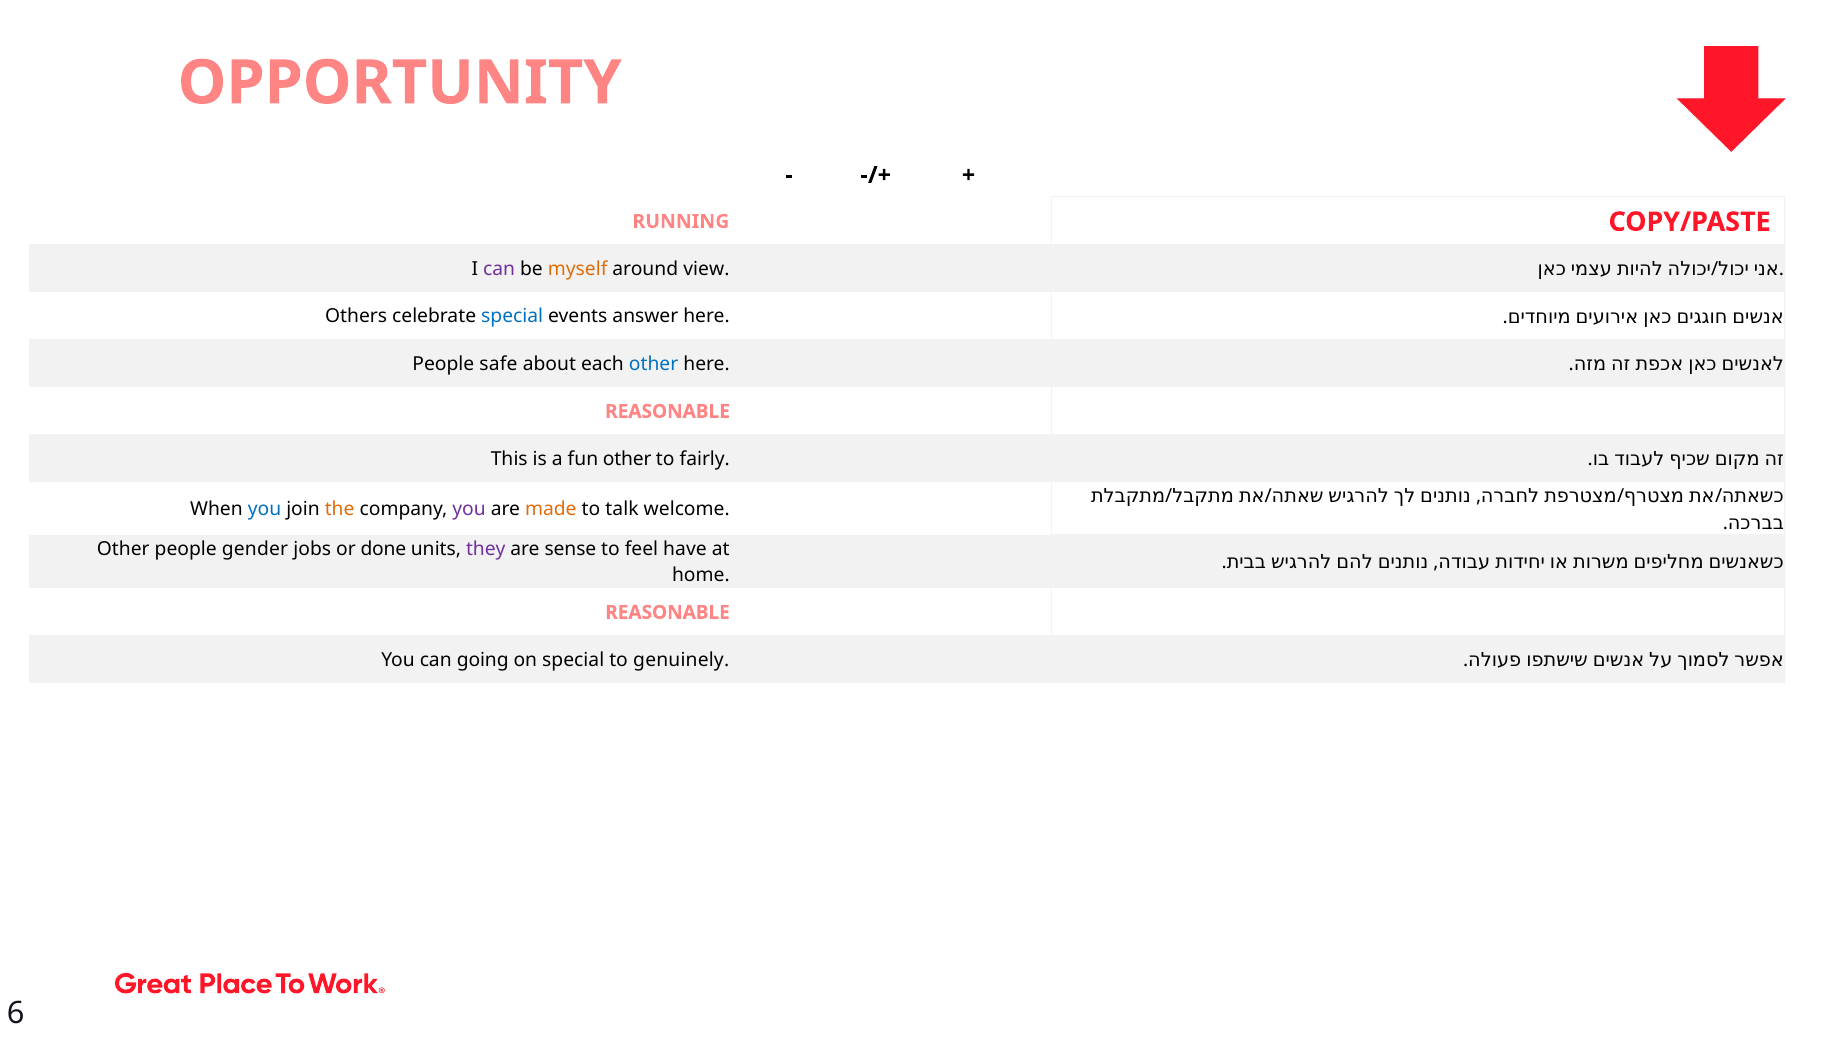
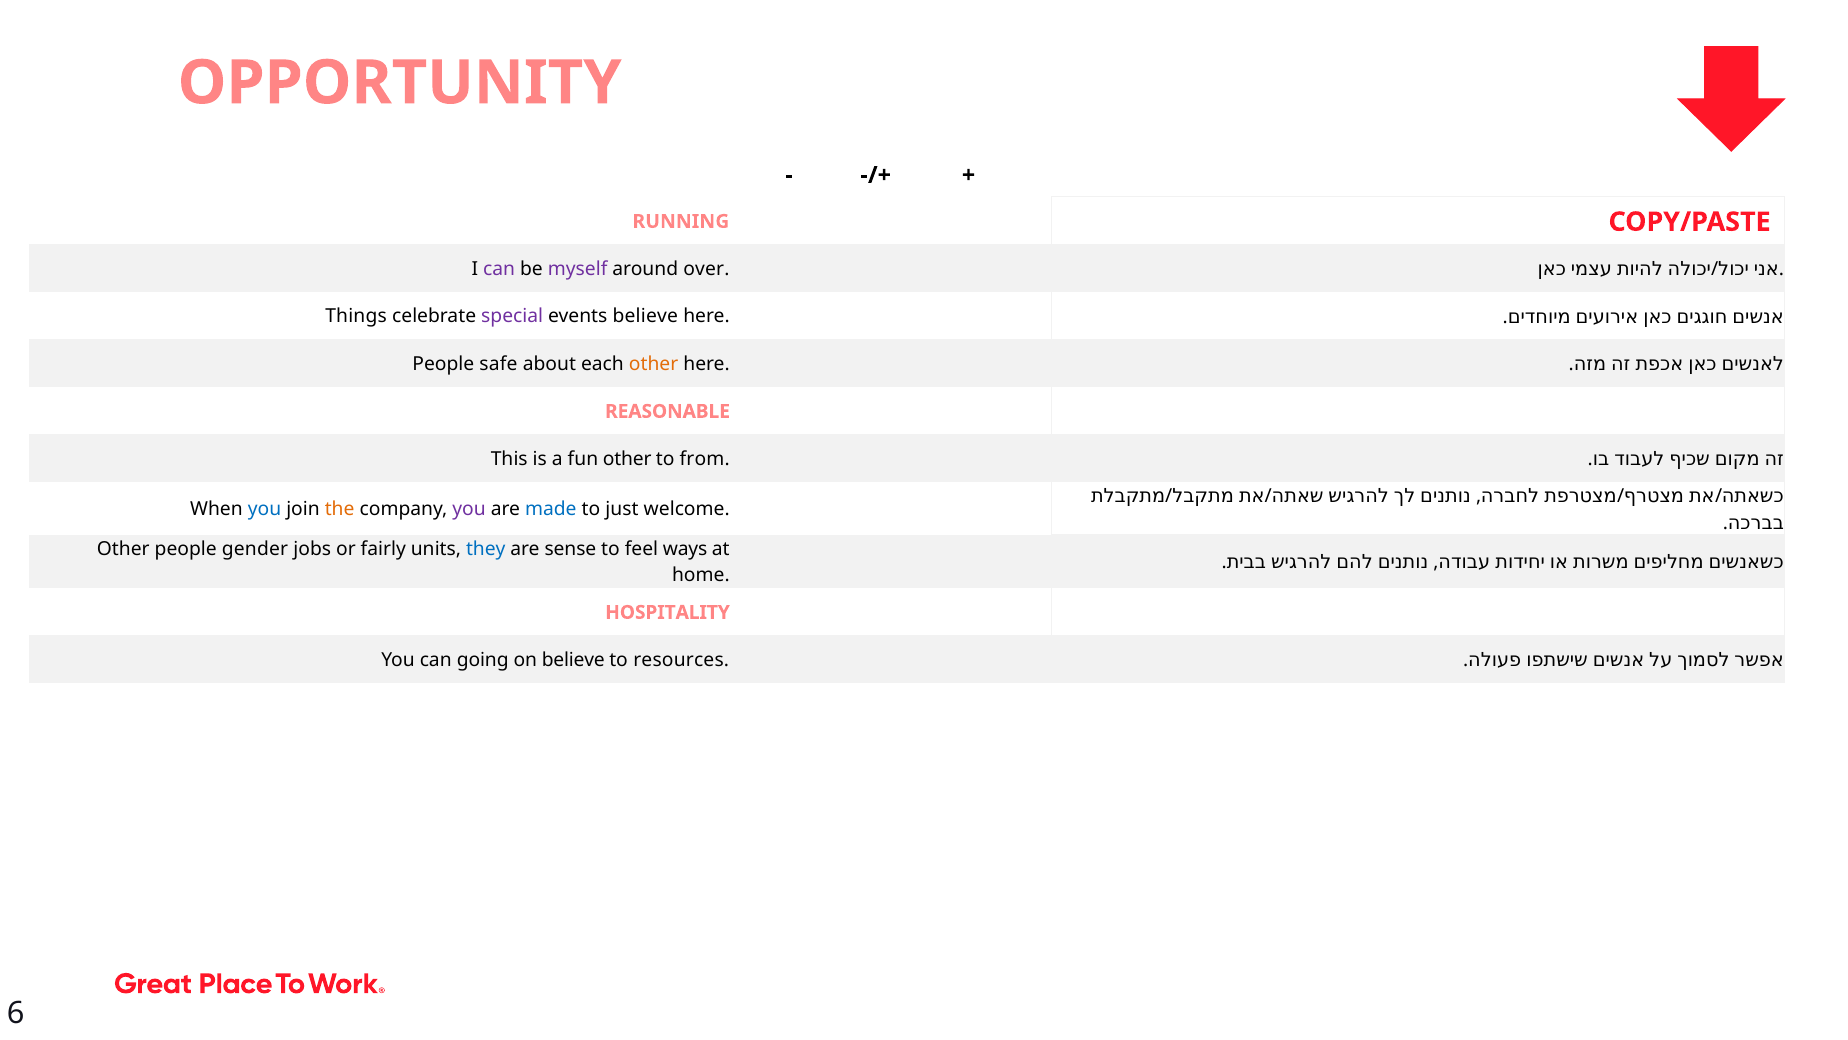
myself colour: orange -> purple (578, 269)
view: view -> over (706, 269)
Others: Others -> Things (356, 316)
special colour: blue -> purple (512, 316)
events answer: answer -> believe (645, 316)
other colour: blue -> orange (654, 364)
fairly: fairly -> from (705, 459)
made colour: orange -> blue (551, 509)
talk: talk -> just (622, 509)
done: done -> fairly (383, 549)
they colour: purple -> blue (486, 549)
have: have -> ways (685, 549)
REASONABLE: REASONABLE -> HOSPITALITY (668, 612)
on special: special -> believe (573, 660)
genuinely: genuinely -> resources (681, 660)
